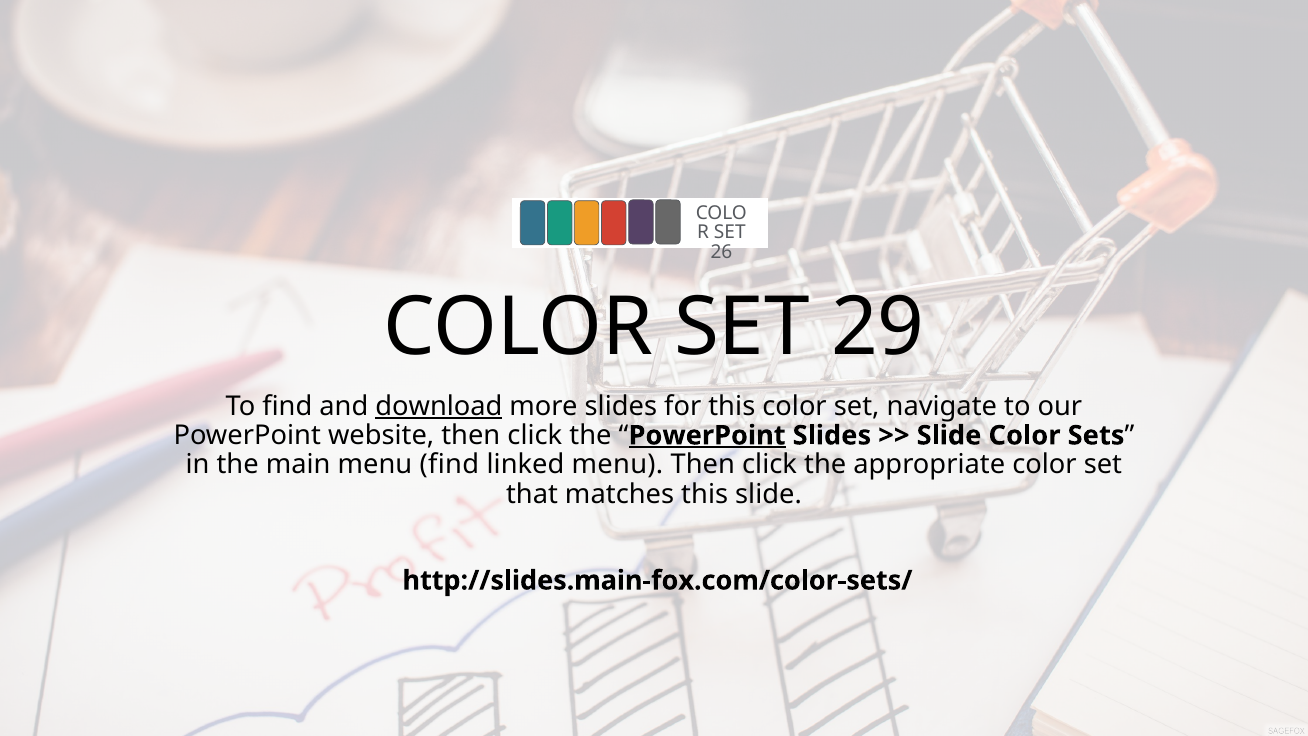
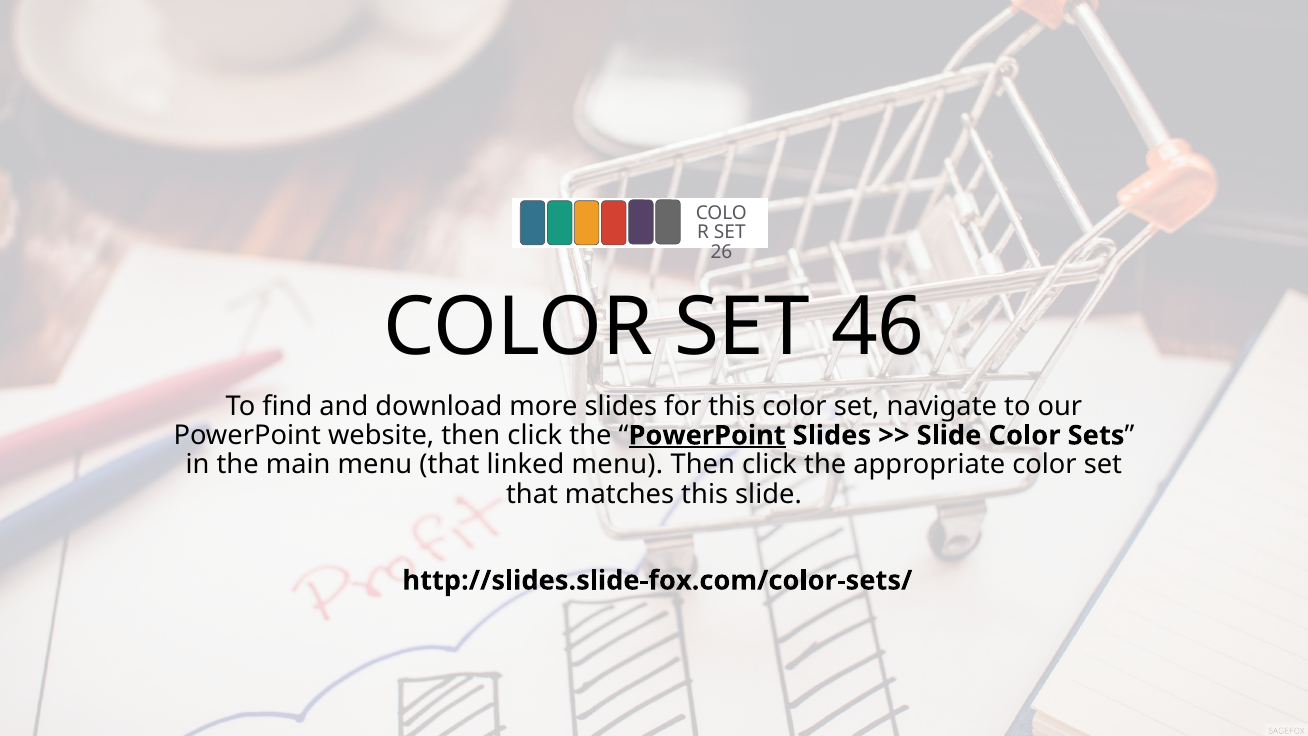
29: 29 -> 46 (878, 327)
download underline: present -> none (439, 406)
menu find: find -> that (450, 465)
http://slides.main-fox.com/color-sets/: http://slides.main-fox.com/color-sets/ -> http://slides.slide-fox.com/color-sets/ (657, 580)
